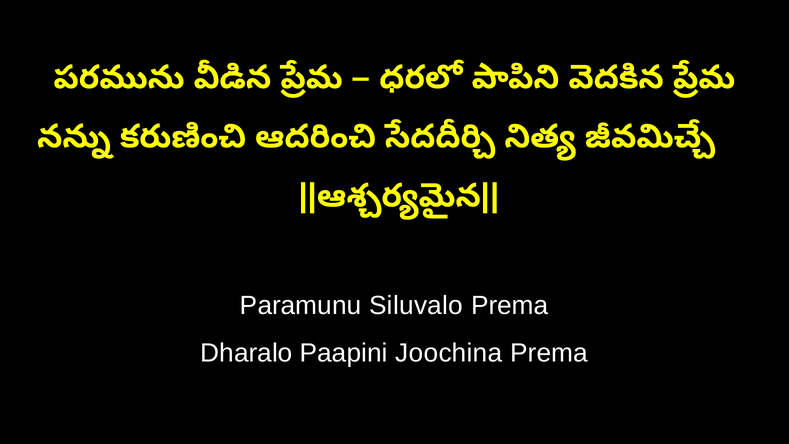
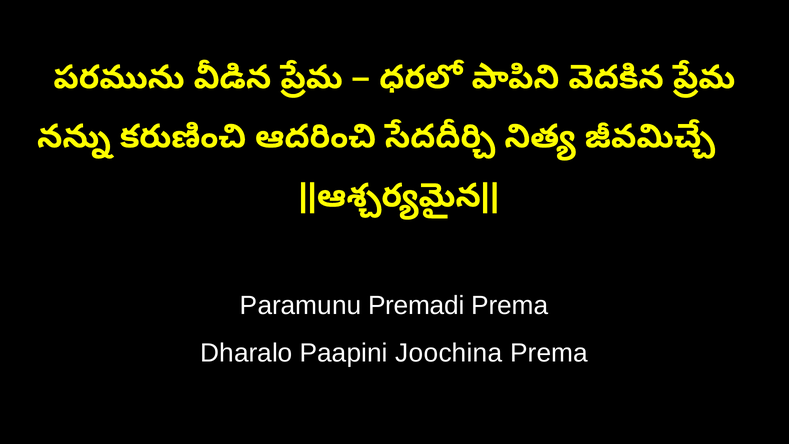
Siluvalo: Siluvalo -> Premadi (416, 306)
